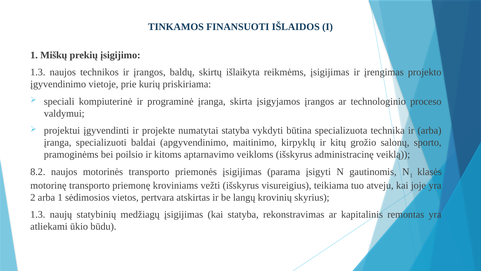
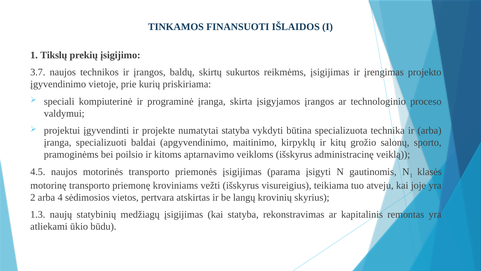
Miškų: Miškų -> Tikslų (54, 55)
1.3: 1.3 -> 3.7 (38, 72)
išlaikyta: išlaikyta -> sukurtos (243, 72)
8.2: 8.2 -> 4.5 (38, 171)
arba 1: 1 -> 4 (60, 197)
